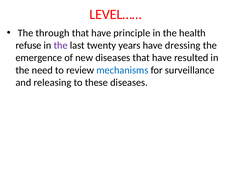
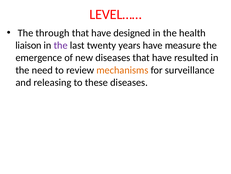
principle: principle -> designed (132, 33)
refuse: refuse -> liaison (28, 45)
dressing: dressing -> measure (183, 45)
mechanisms colour: blue -> orange (122, 70)
